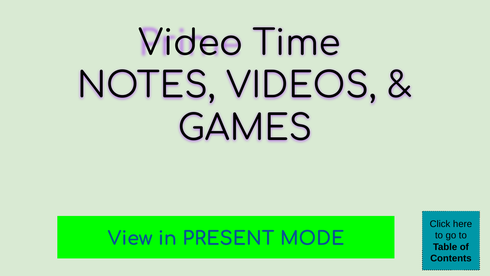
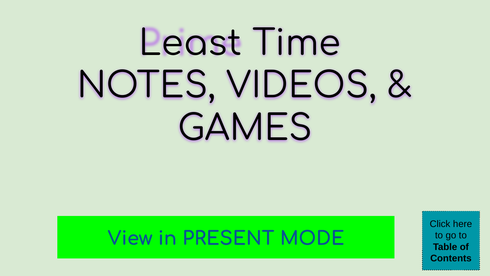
Video: Video -> Least (190, 43)
